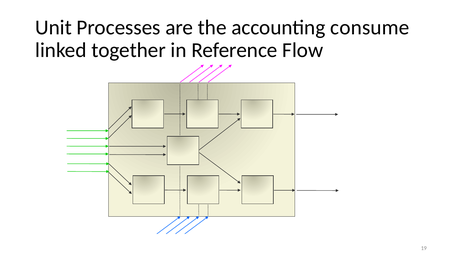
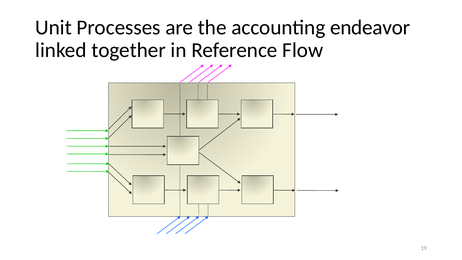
consume: consume -> endeavor (370, 27)
